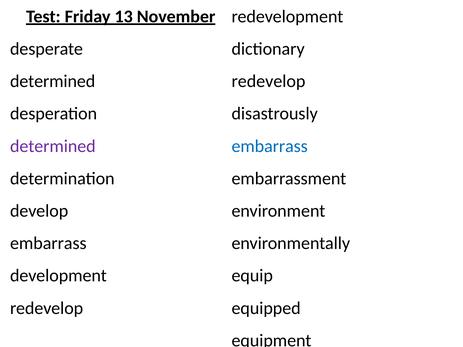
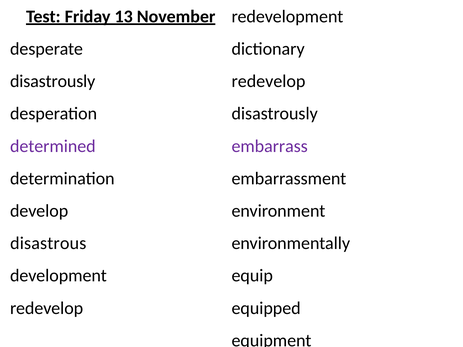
determined: determined -> disastrously (53, 81)
embarrass colour: blue -> purple (270, 146)
embarrass: embarrass -> disastrous (48, 243)
